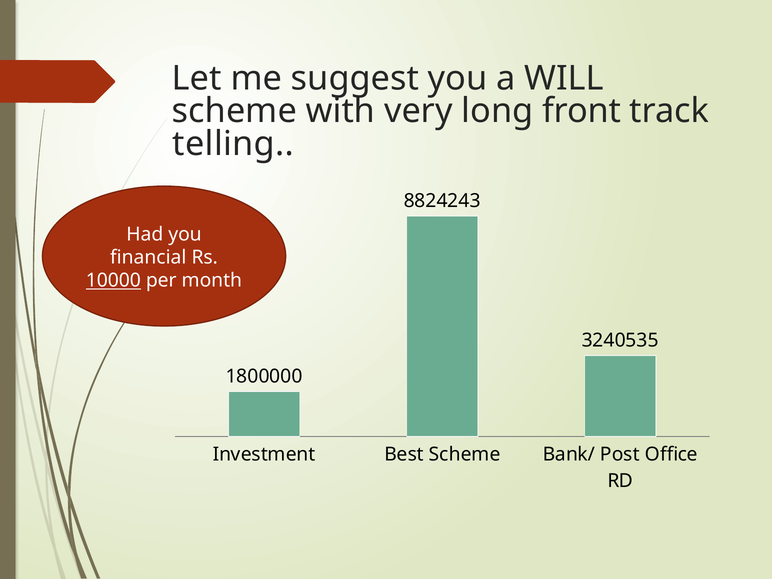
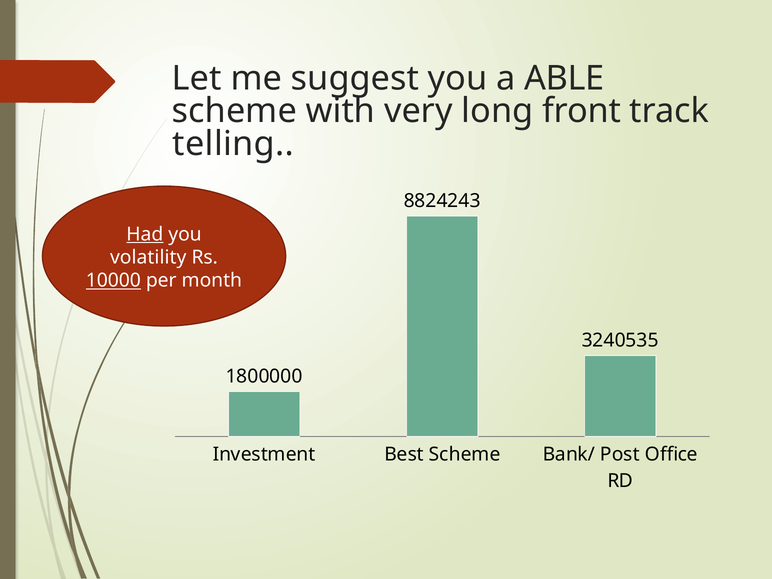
WILL: WILL -> ABLE (564, 78)
Had underline: none -> present (145, 234)
financial: financial -> volatility (148, 257)
